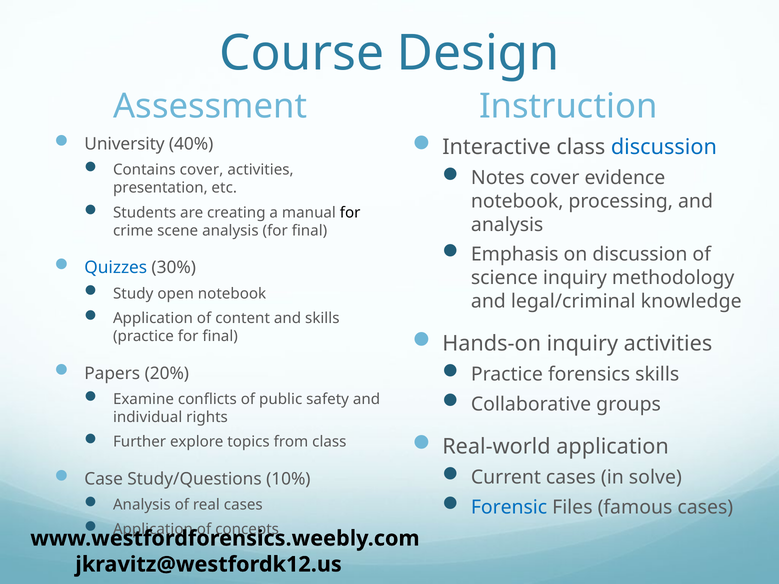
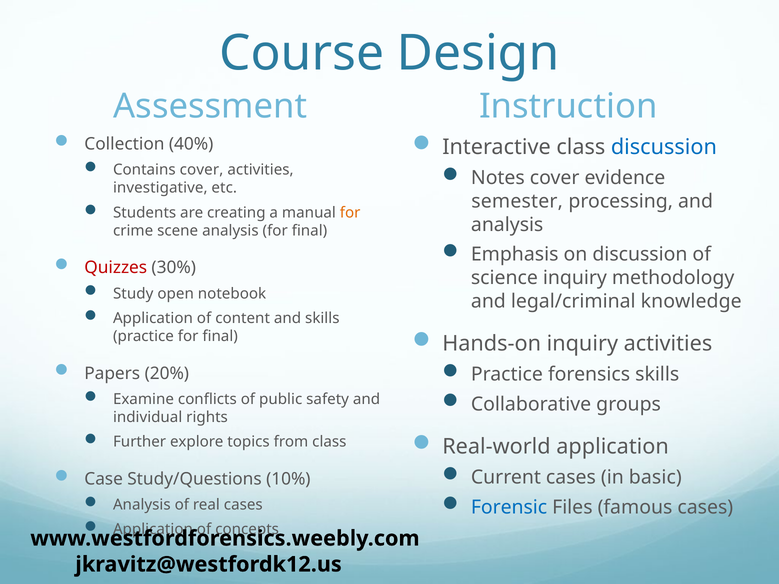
University: University -> Collection (124, 144)
presentation: presentation -> investigative (160, 188)
notebook: notebook -> semester (517, 201)
for colour: black -> orange (350, 213)
Quizzes colour: blue -> red (116, 268)
solve: solve -> basic (655, 478)
